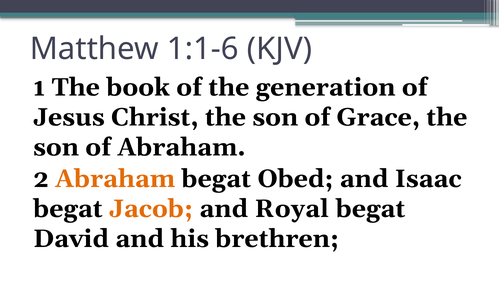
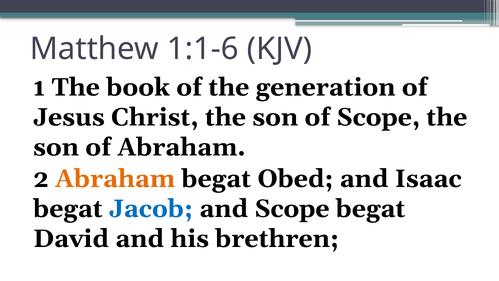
of Grace: Grace -> Scope (378, 117)
Jacob colour: orange -> blue (151, 208)
and Royal: Royal -> Scope (292, 208)
